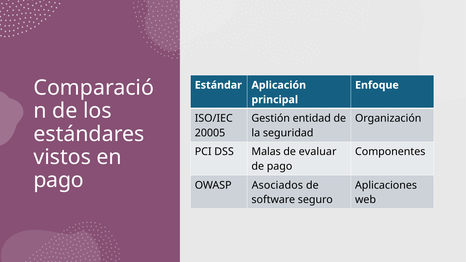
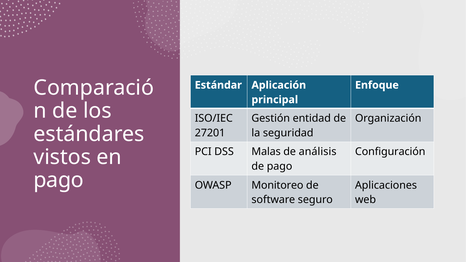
20005: 20005 -> 27201 (210, 133)
evaluar: evaluar -> análisis (318, 152)
Componentes: Componentes -> Configuración (390, 152)
Asociados: Asociados -> Monitoreo (277, 185)
